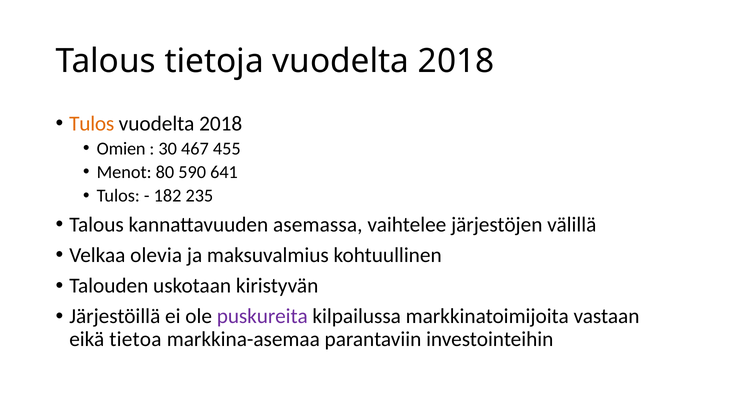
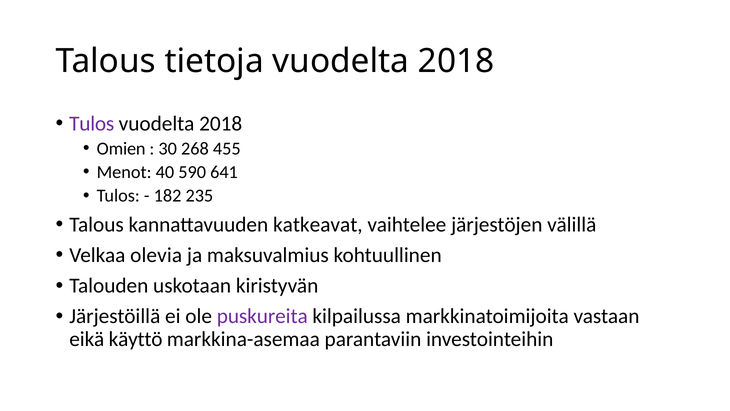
Tulos colour: orange -> purple (92, 123)
467: 467 -> 268 (195, 149)
80: 80 -> 40 (165, 172)
asemassa: asemassa -> katkeavat (318, 224)
tietoa: tietoa -> käyttö (136, 339)
